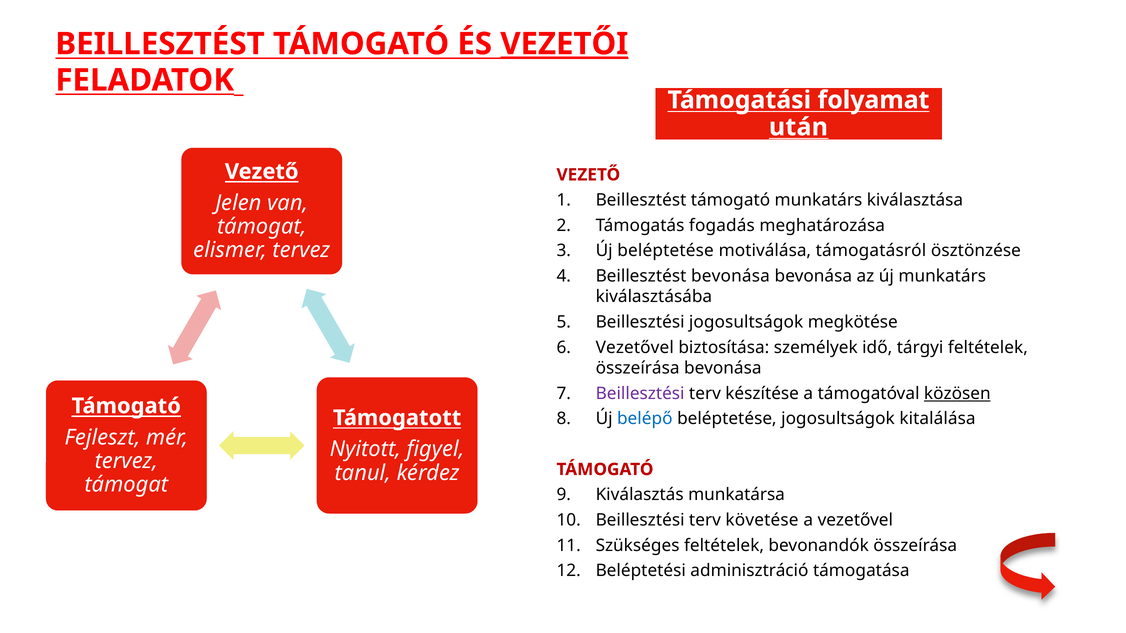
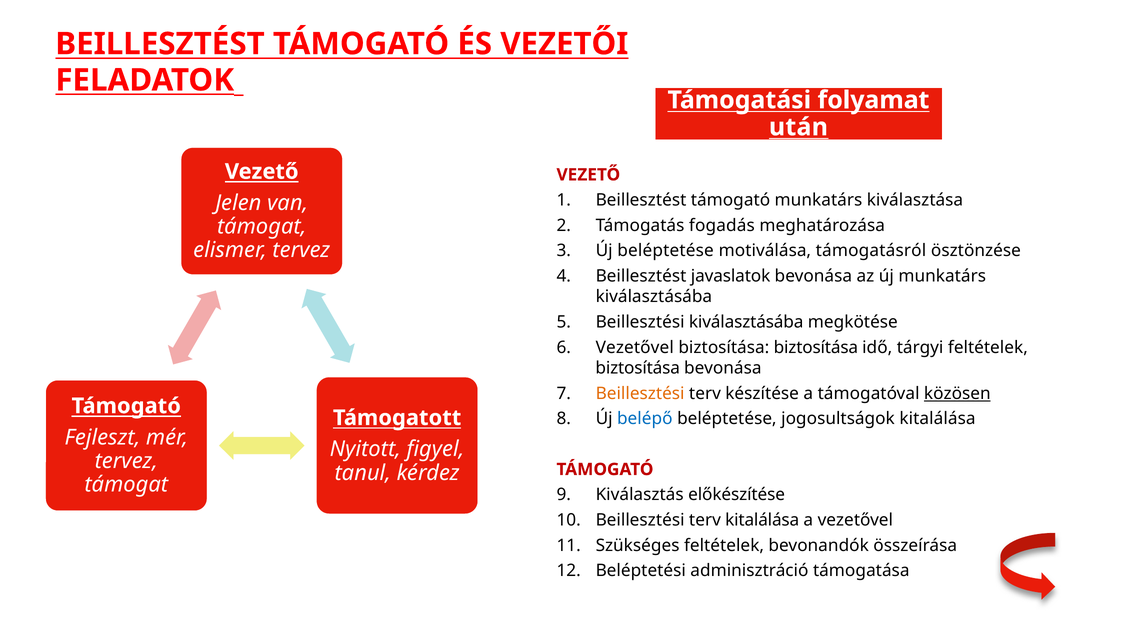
VEZETŐI underline: present -> none (564, 44)
Beillesztést bevonása: bevonása -> javaslatok (731, 276)
Beillesztési jogosultságok: jogosultságok -> kiválasztásába (746, 322)
biztosítása személyek: személyek -> biztosítása (816, 348)
összeírása: összeírása -> biztosítása (638, 368)
Beillesztési colour: purple -> orange (640, 394)
munkatársa: munkatársa -> előkészítése (737, 495)
terv követése: követése -> kitalálása (762, 520)
